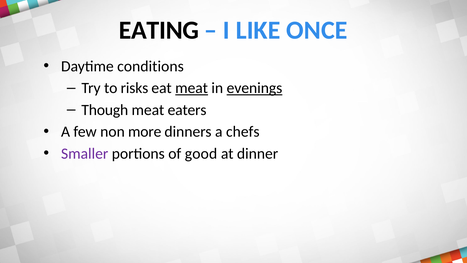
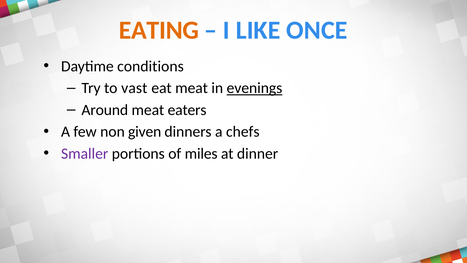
EATING colour: black -> orange (159, 30)
risks: risks -> vast (134, 88)
meat underline: present -> none (192, 88)
Though: Though -> Around (105, 110)
more: more -> given (145, 132)
good: good -> miles (201, 153)
